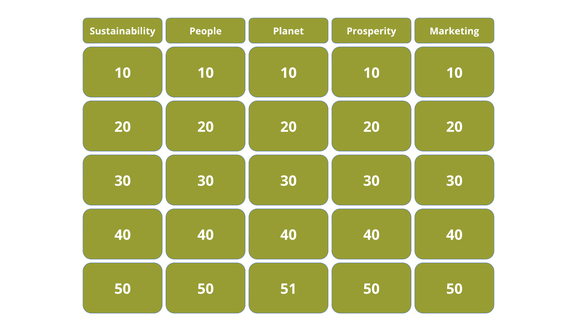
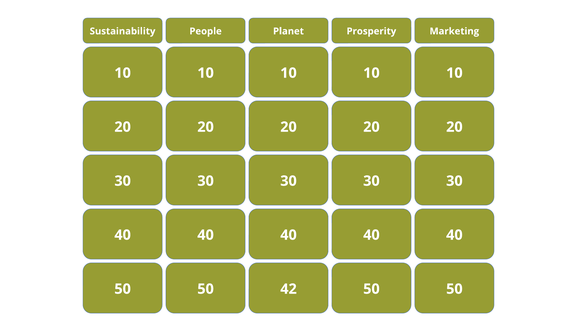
51: 51 -> 42 (289, 290)
